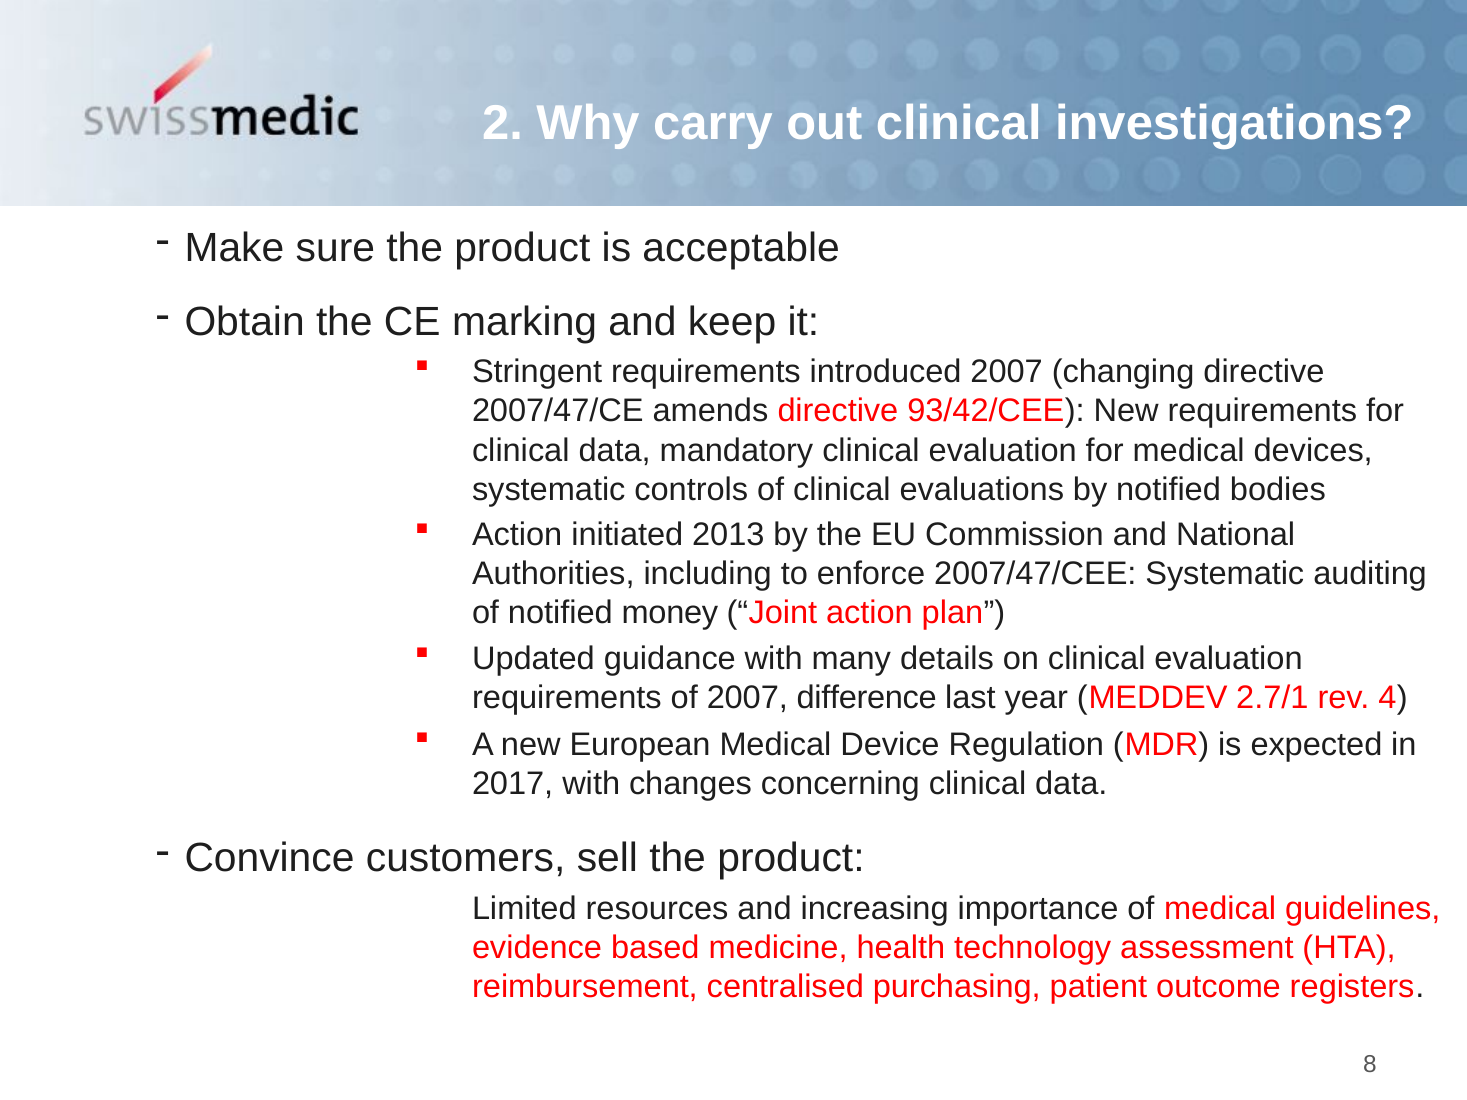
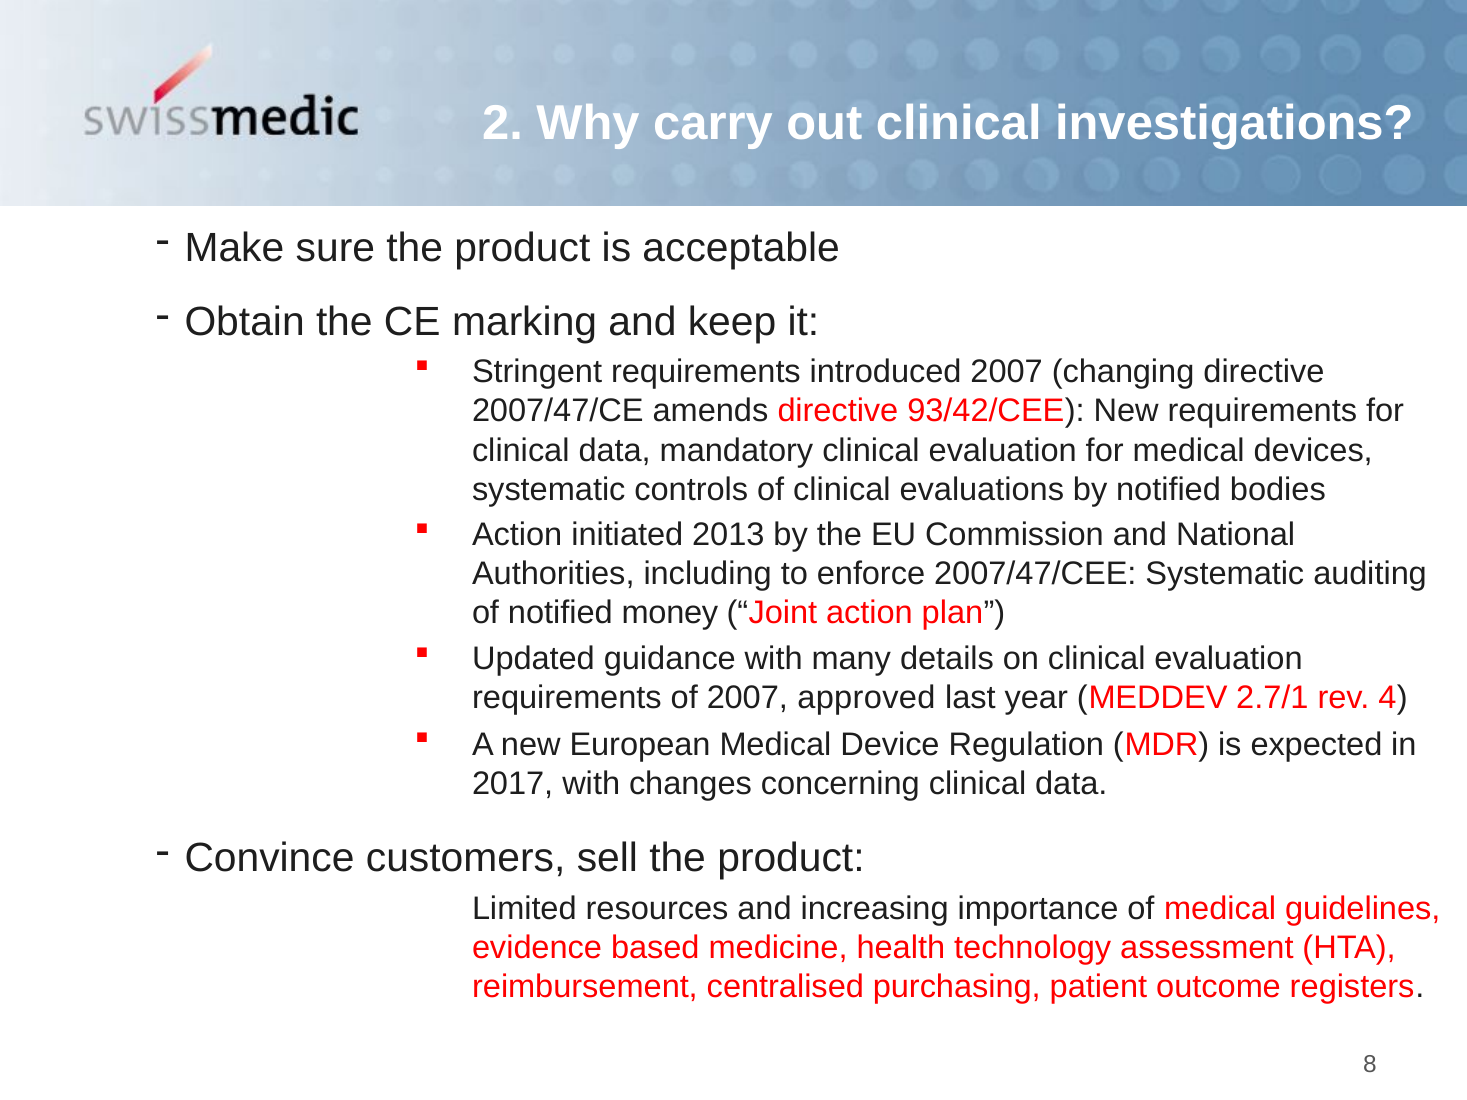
difference: difference -> approved (866, 698)
